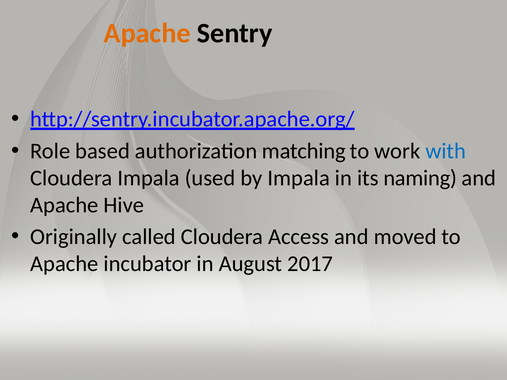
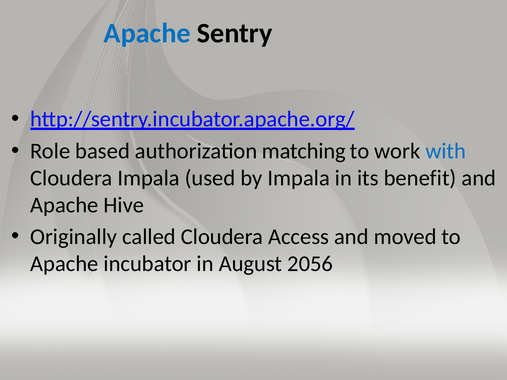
Apache colour: orange -> blue (147, 33)
naming: naming -> benefit (420, 178)
2017: 2017 -> 2056 (310, 264)
